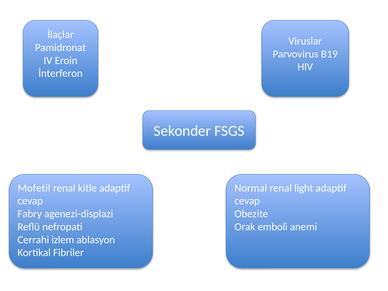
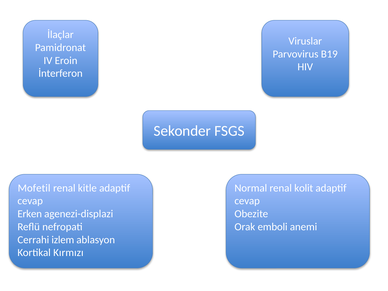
light: light -> kolit (304, 188)
Fabry: Fabry -> Erken (30, 214)
Fibriler: Fibriler -> Kırmızı (68, 253)
